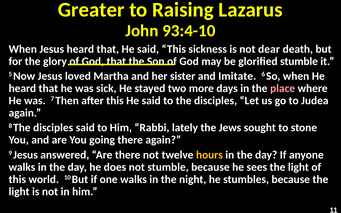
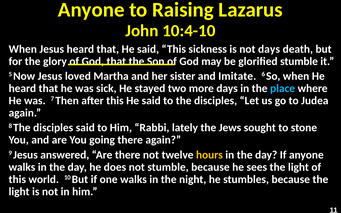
Greater: Greater -> Anyone (91, 10)
93:4-10: 93:4-10 -> 10:4-10 (189, 31)
not dear: dear -> days (269, 49)
place colour: pink -> light blue (283, 88)
